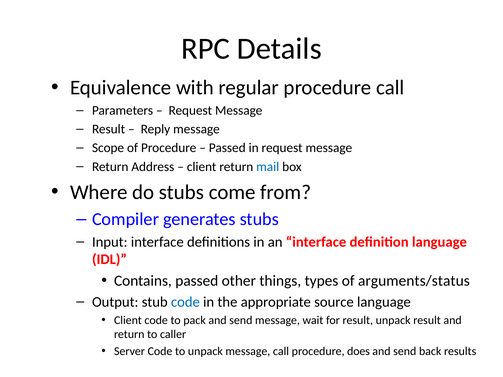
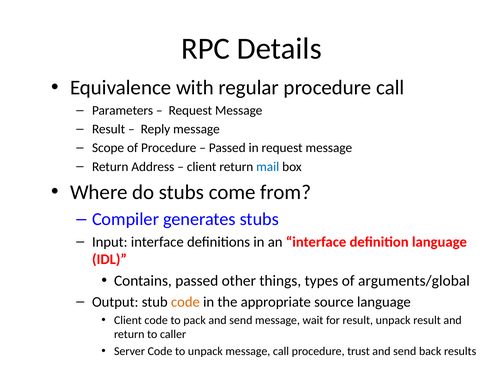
arguments/status: arguments/status -> arguments/global (414, 281)
code colour: blue -> orange (185, 302)
does: does -> trust (359, 351)
